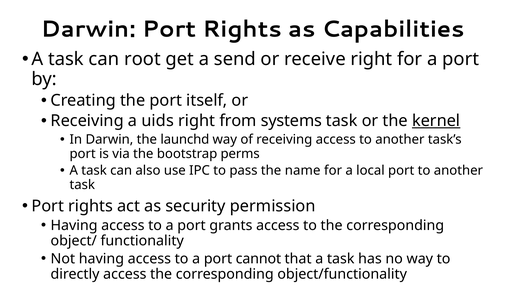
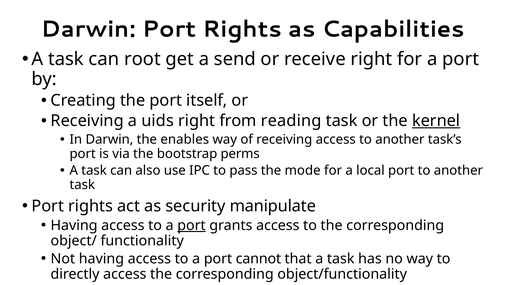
systems: systems -> reading (291, 121)
launchd: launchd -> enables (185, 139)
name: name -> mode (303, 170)
permission: permission -> manipulate (273, 206)
port underline: none -> present (191, 225)
